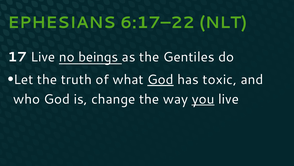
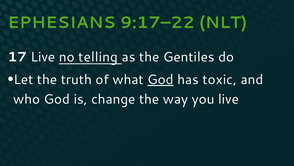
6:17–22: 6:17–22 -> 9:17–22 (157, 23)
beings: beings -> telling (98, 57)
you underline: present -> none (203, 99)
